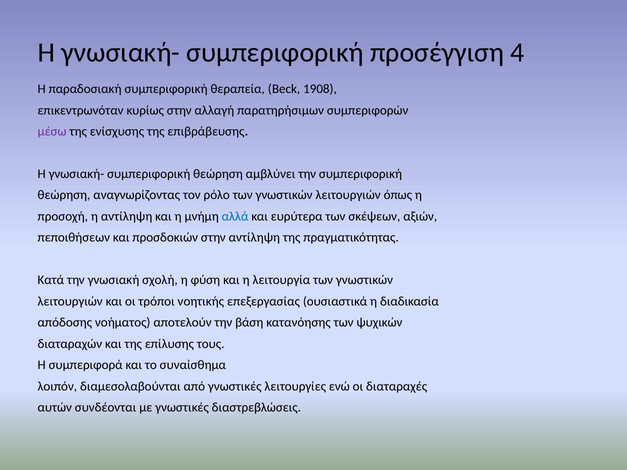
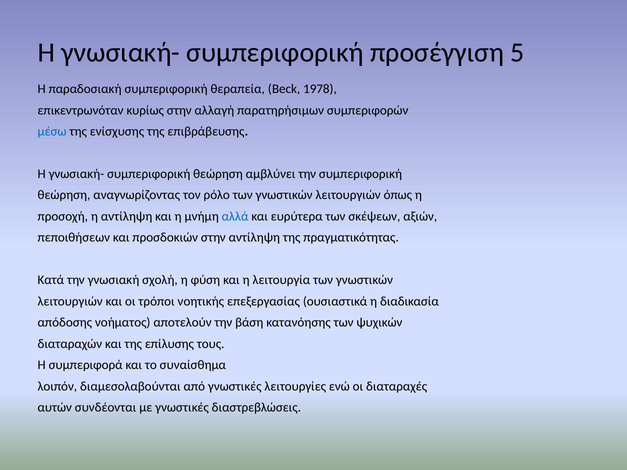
4: 4 -> 5 (517, 52)
1908: 1908 -> 1978 (320, 89)
μέσω colour: purple -> blue (52, 132)
